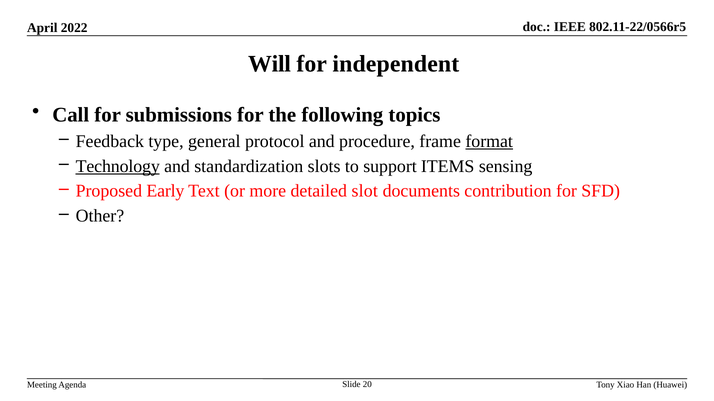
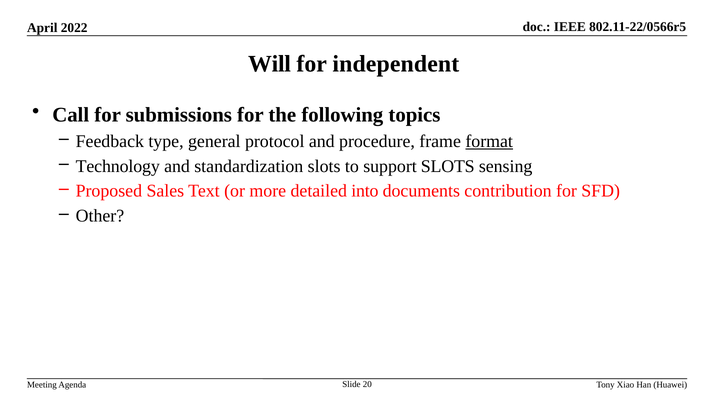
Technology underline: present -> none (118, 166)
support ITEMS: ITEMS -> SLOTS (448, 166)
Early: Early -> Sales (165, 191)
slot: slot -> into (365, 191)
